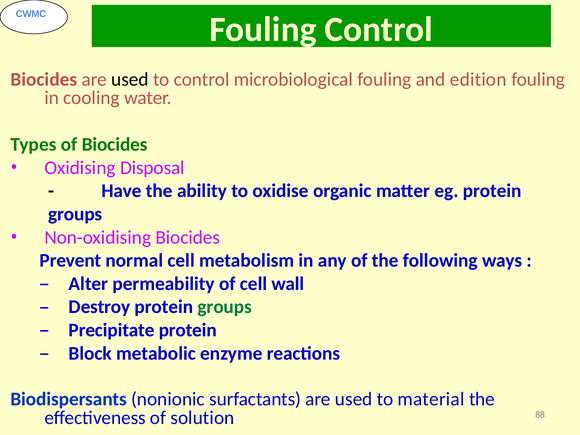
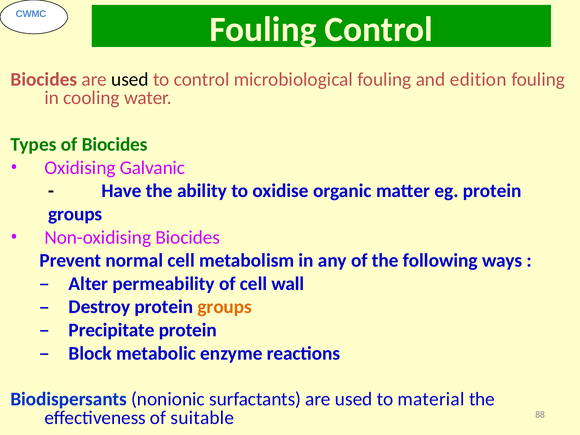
Disposal: Disposal -> Galvanic (152, 168)
groups colour: green -> orange (225, 307)
solution: solution -> suitable (202, 418)
